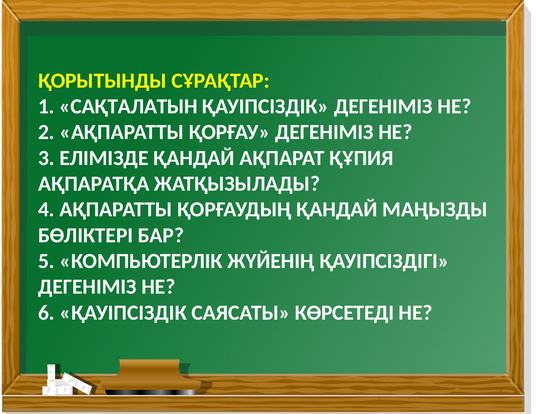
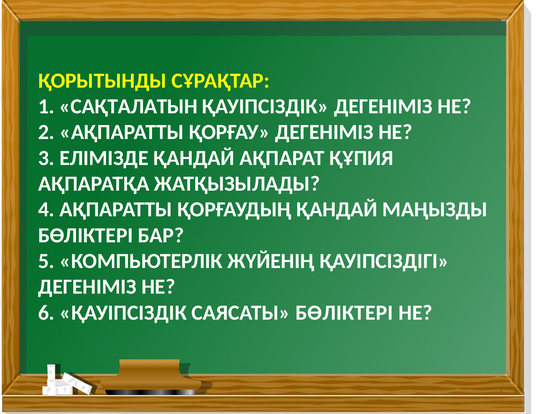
САЯСАТЫ КӨРСЕТЕДІ: КӨРСЕТЕДІ -> БӨЛІКТЕРІ (344, 313)
